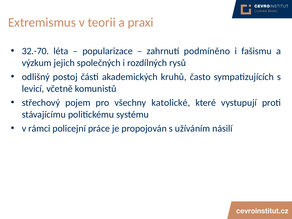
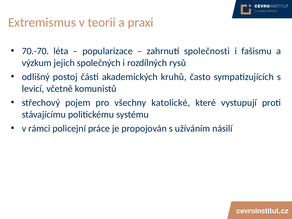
32.-70: 32.-70 -> 70.-70 (35, 51)
podmíněno: podmíněno -> společnosti (207, 51)
